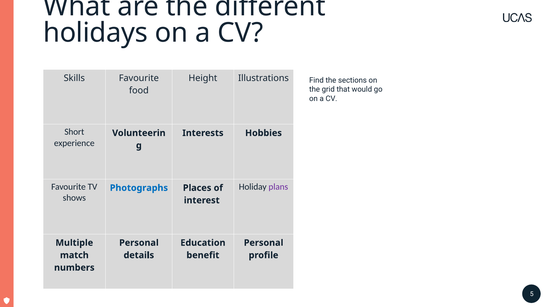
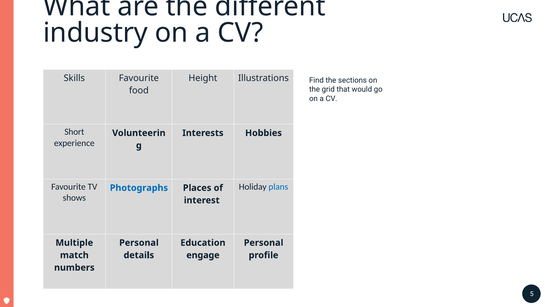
holidays: holidays -> industry (95, 33)
plans colour: purple -> blue (278, 187)
benefit: benefit -> engage (203, 255)
